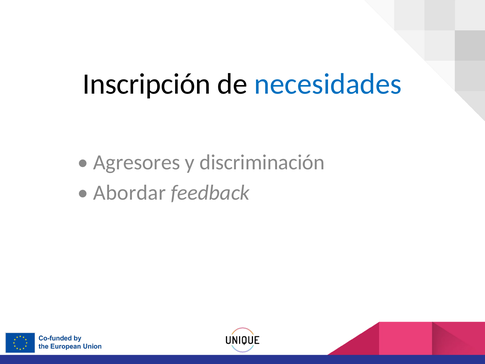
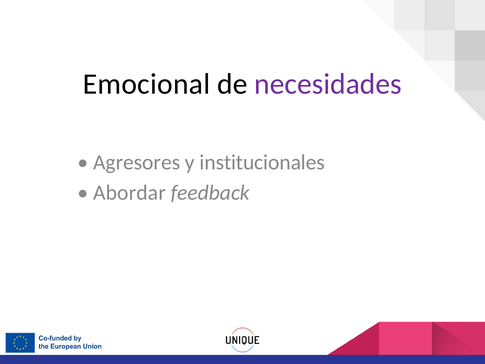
Inscripción: Inscripción -> Emocional (146, 84)
necesidades colour: blue -> purple (328, 84)
discriminación: discriminación -> institucionales (262, 162)
